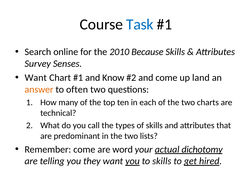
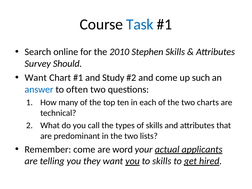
Because: Because -> Stephen (147, 52)
Senses: Senses -> Should (68, 64)
Know: Know -> Study (113, 78)
land: land -> such (201, 78)
answer colour: orange -> blue (39, 89)
dichotomy: dichotomy -> applicants (202, 149)
